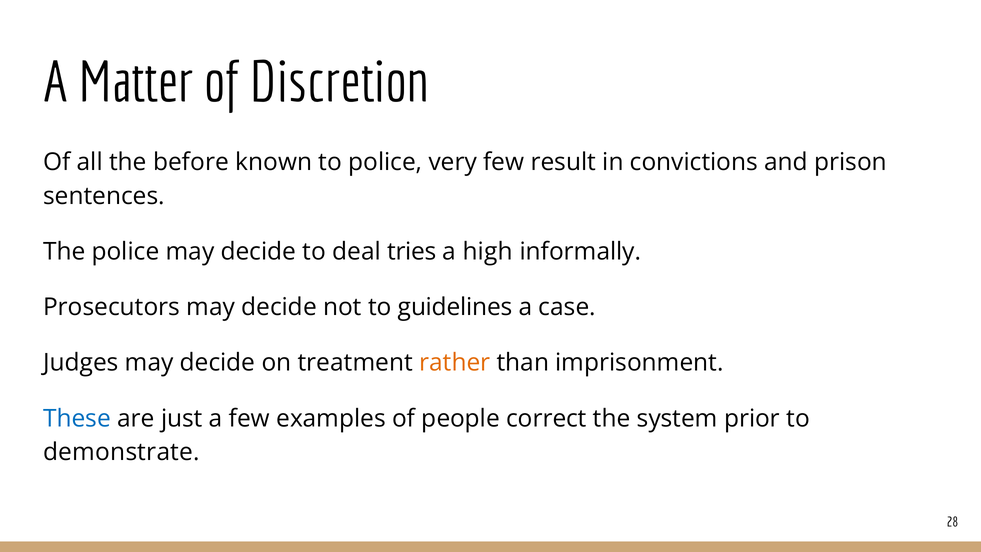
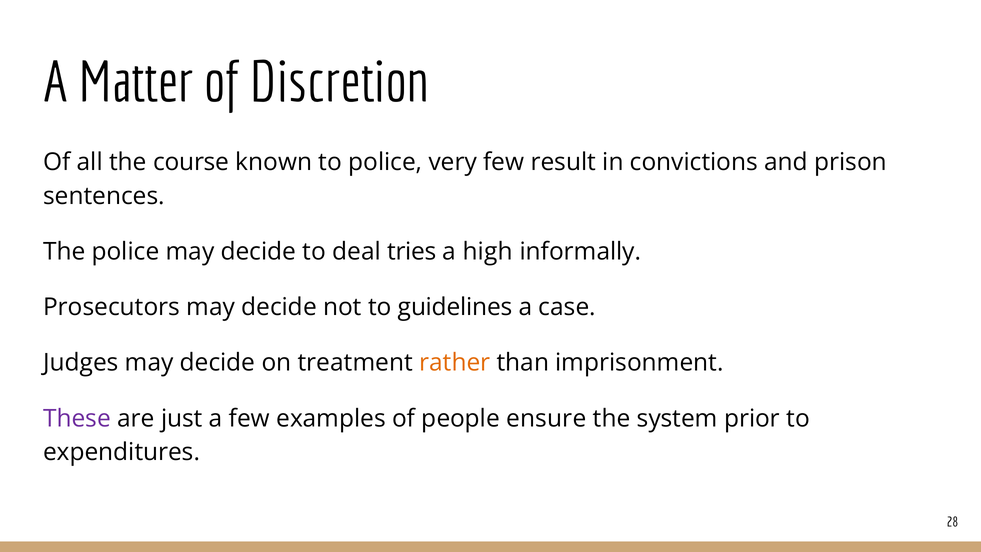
before: before -> course (191, 162)
These colour: blue -> purple (77, 418)
correct: correct -> ensure (546, 418)
demonstrate: demonstrate -> expenditures (122, 452)
